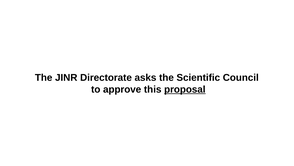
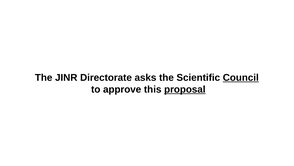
Council underline: none -> present (241, 77)
